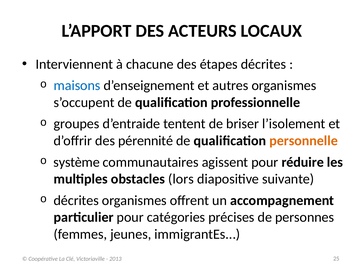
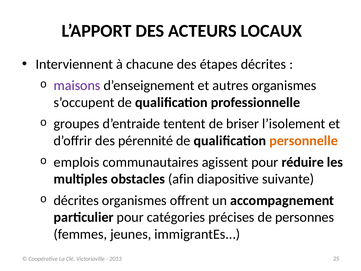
maisons colour: blue -> purple (77, 86)
système: système -> emplois (76, 162)
lors: lors -> afin (181, 179)
